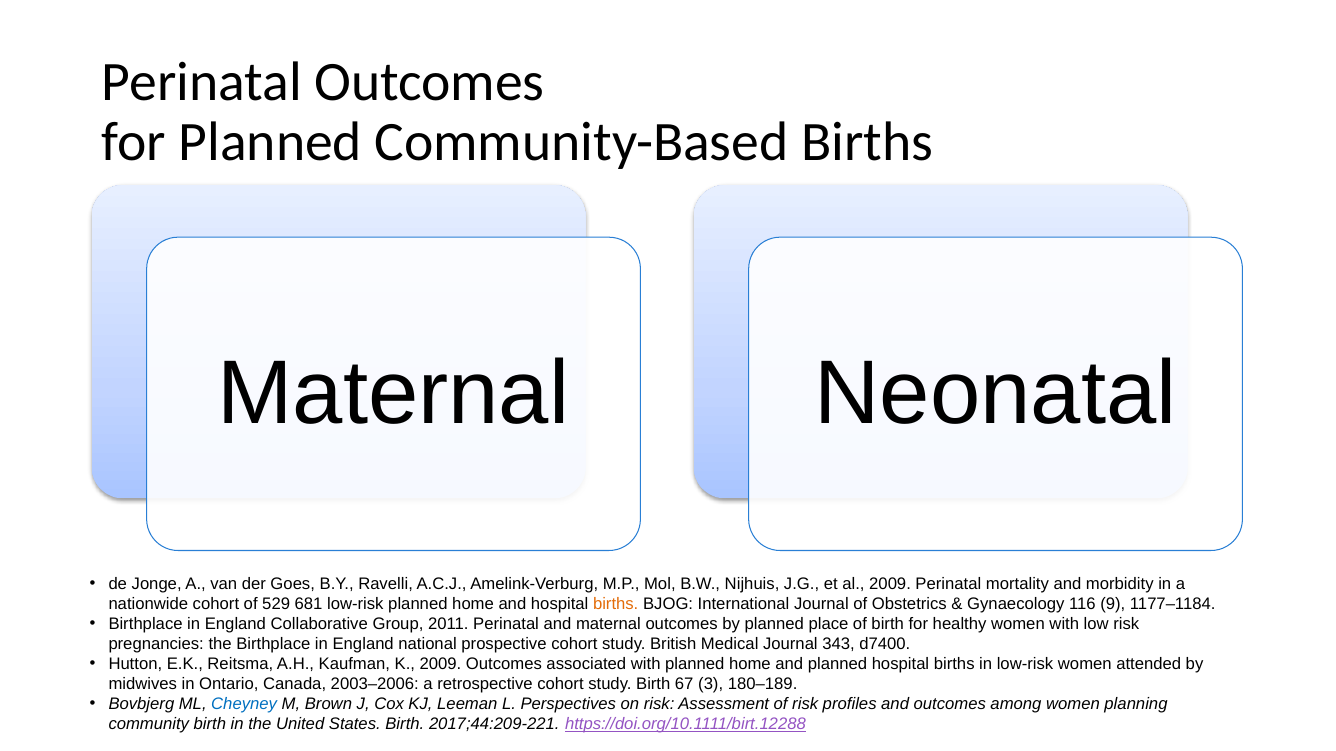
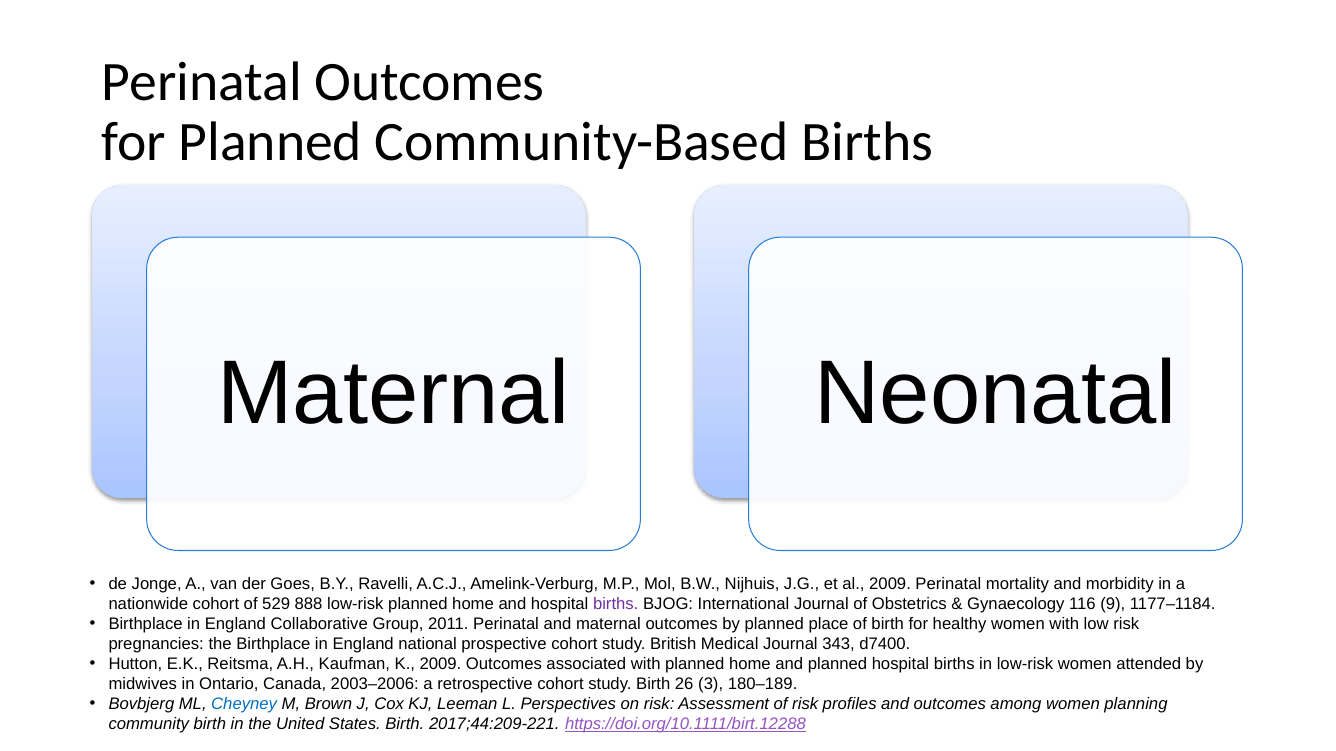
681: 681 -> 888 (309, 604)
births colour: orange -> purple (616, 604)
67: 67 -> 26 (684, 685)
